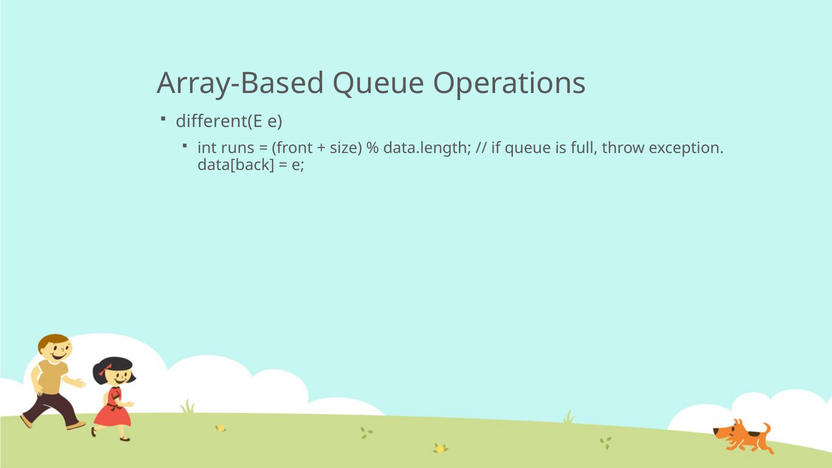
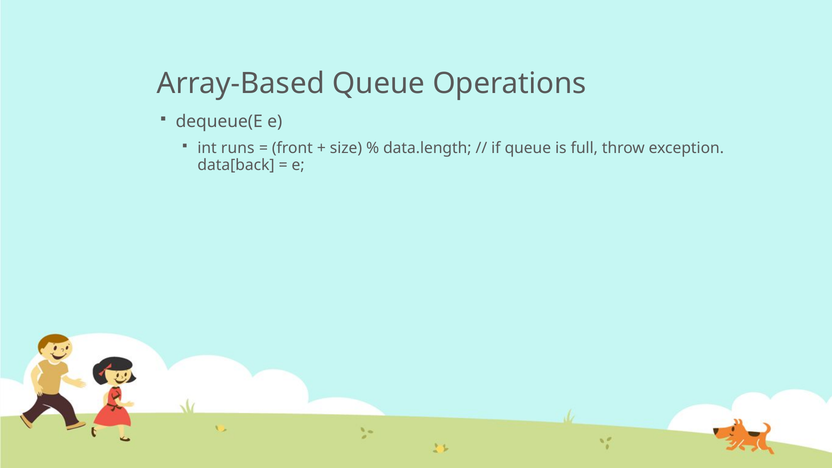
different(E: different(E -> dequeue(E (219, 122)
